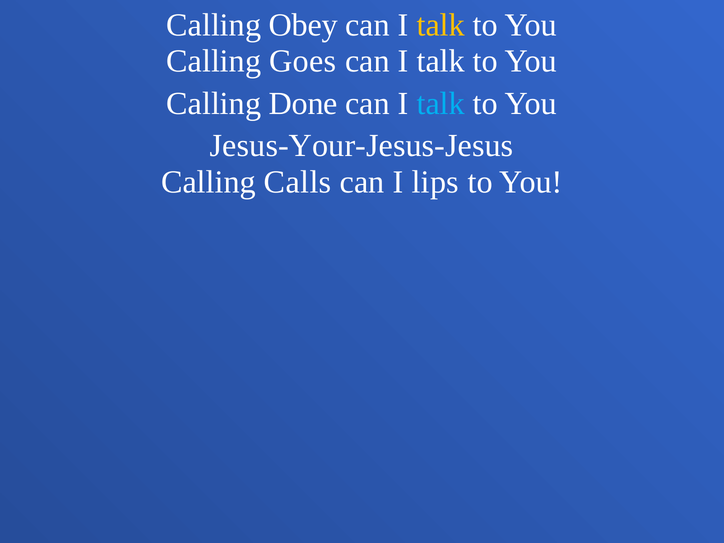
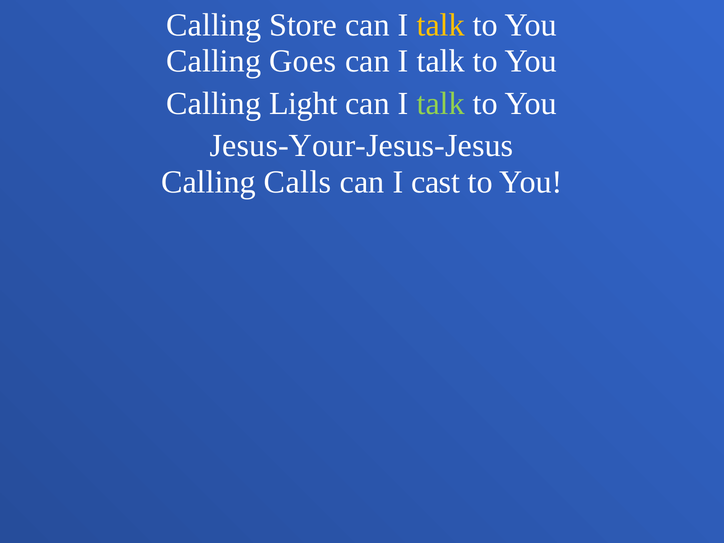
Obey: Obey -> Store (303, 25)
Done: Done -> Light (303, 104)
talk colour: light blue -> light green (441, 104)
lips: lips -> cast (436, 182)
